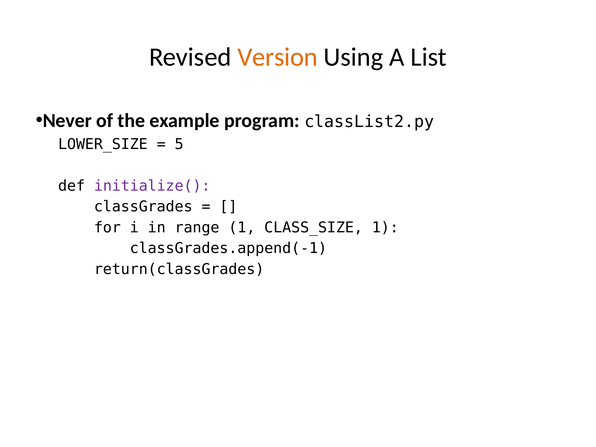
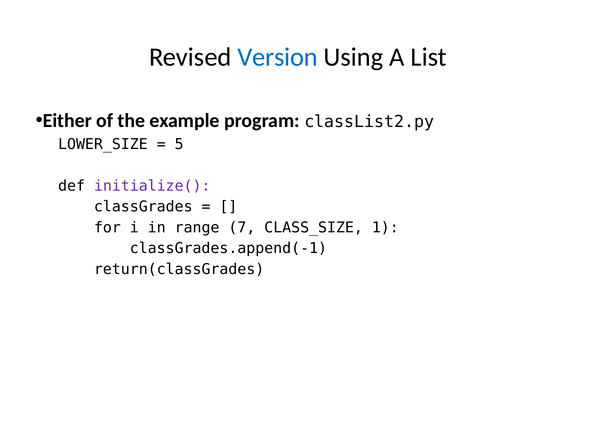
Version colour: orange -> blue (278, 57)
Never: Never -> Either (67, 121)
range 1: 1 -> 7 (242, 228)
